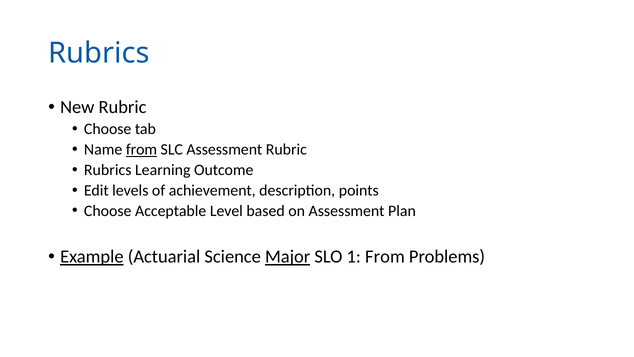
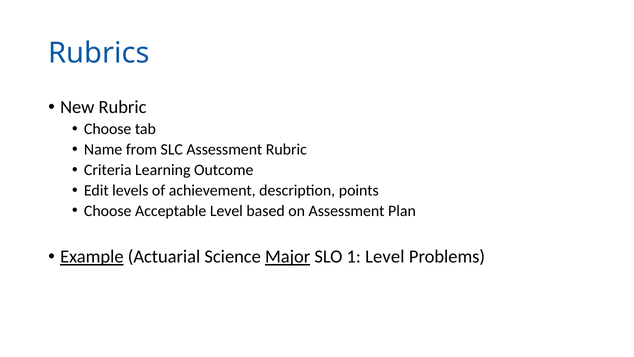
from underline: present -> none (141, 149)
Rubrics: Rubrics -> Criteria (108, 170)
1 From: From -> Level (385, 256)
